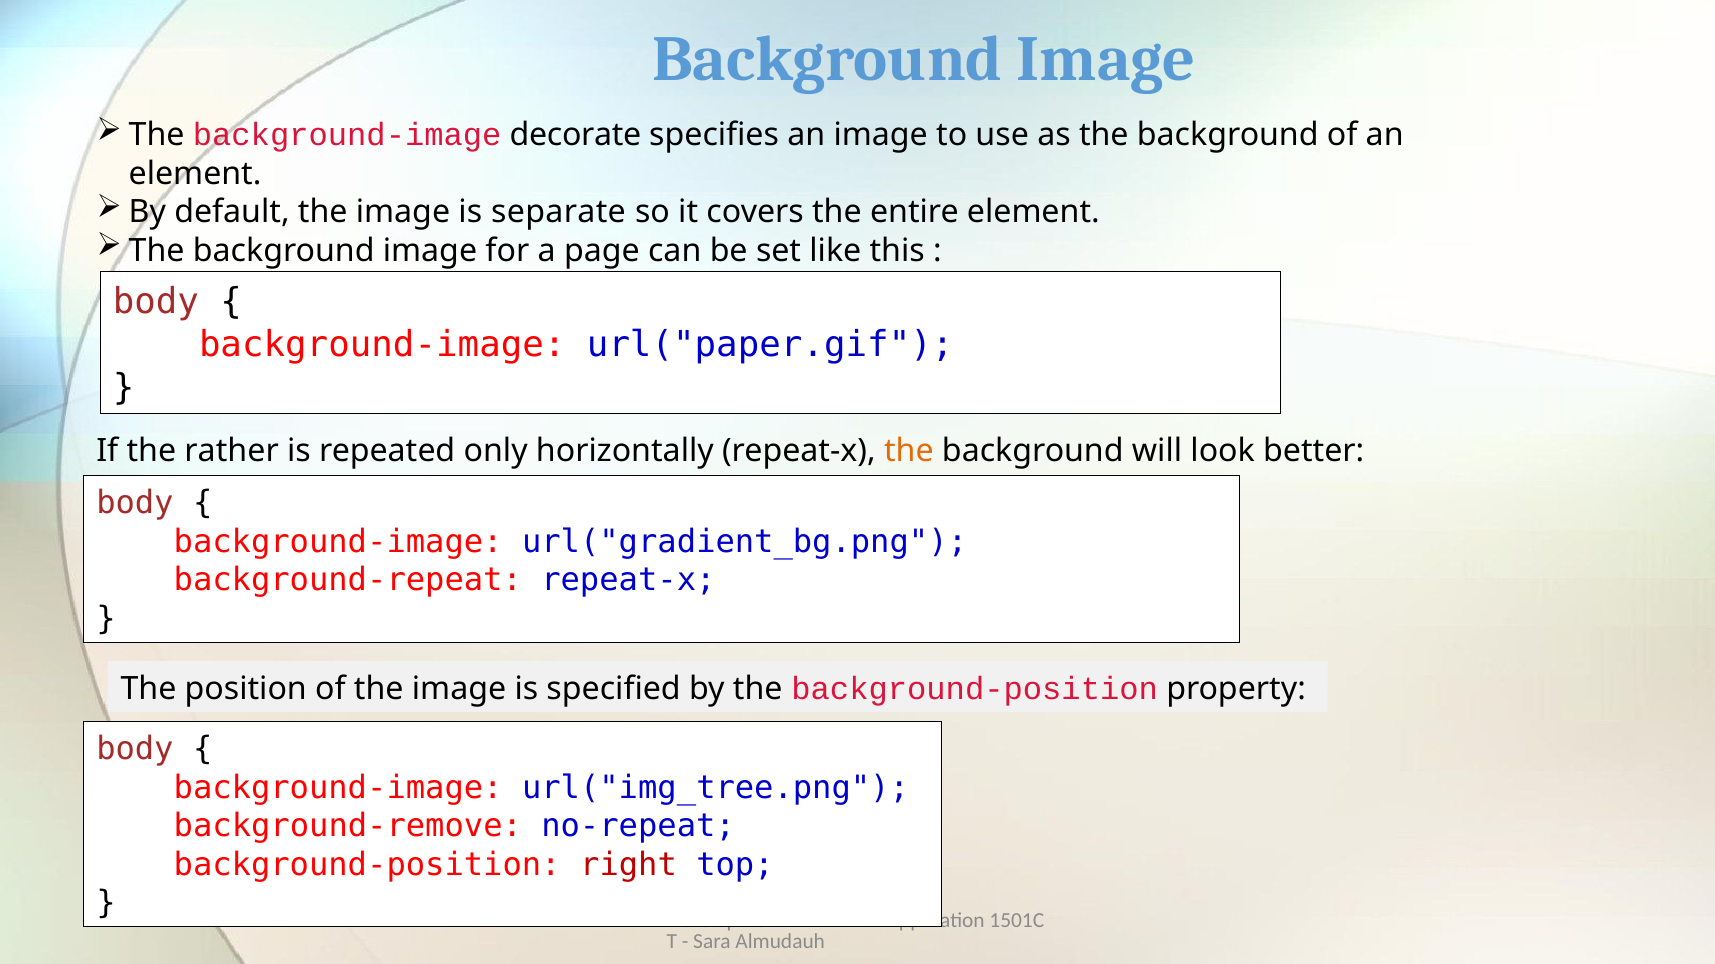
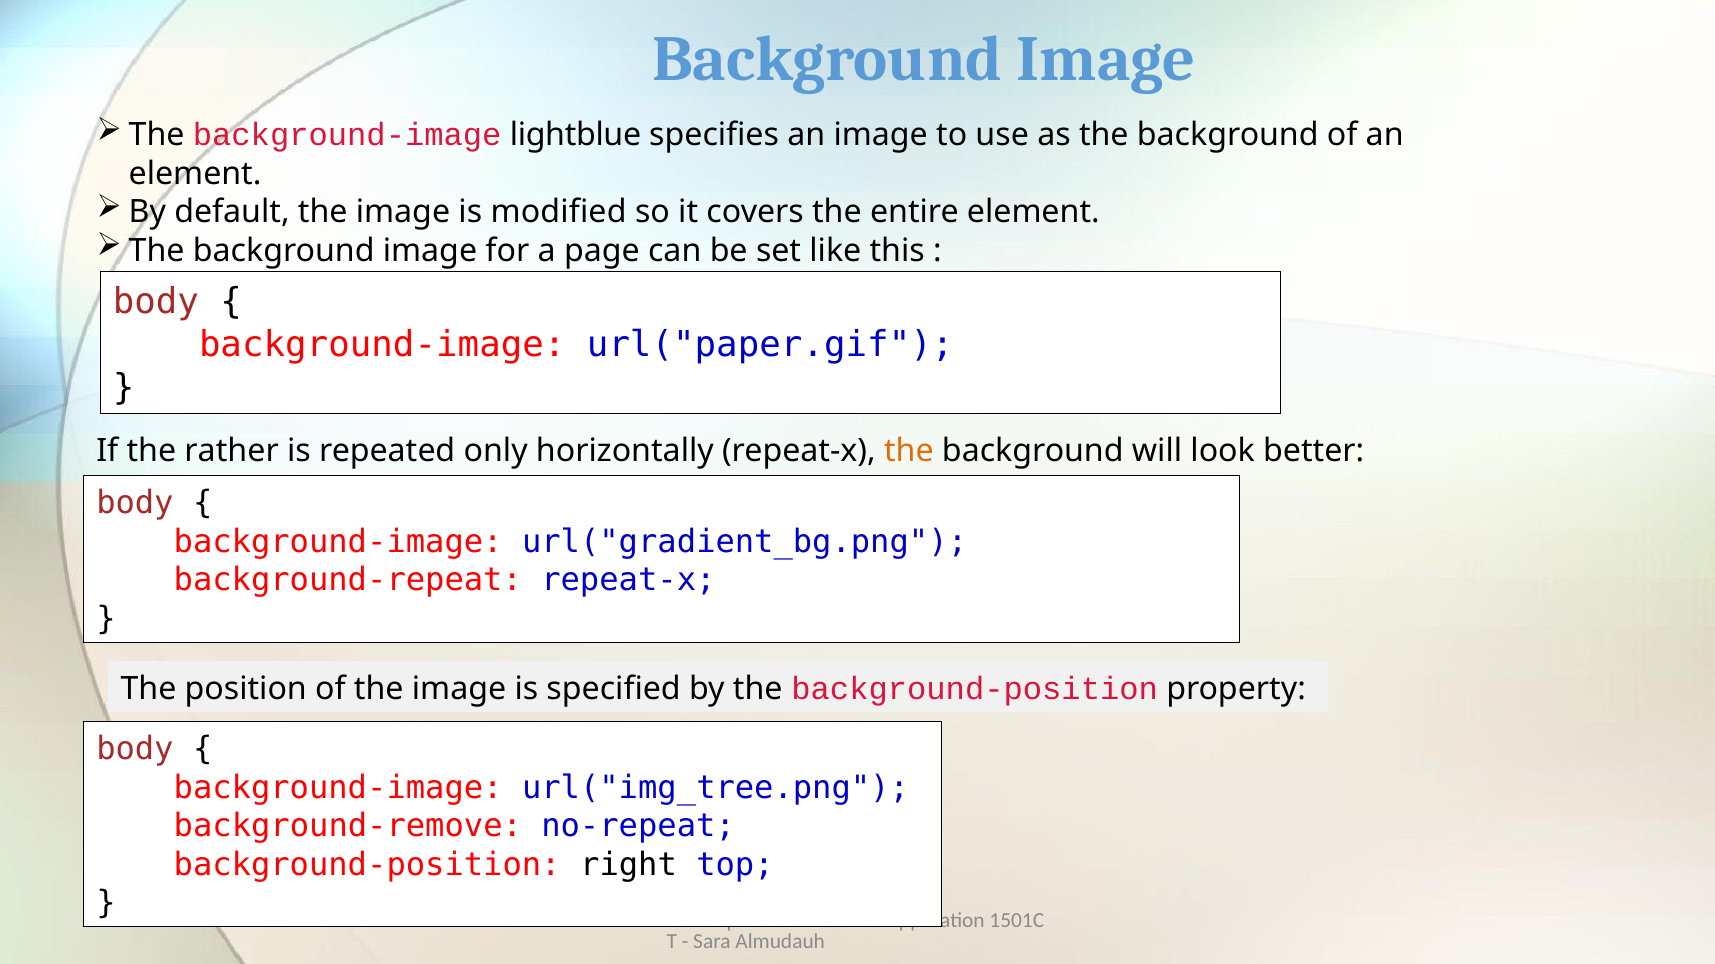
decorate: decorate -> lightblue (575, 135)
separate: separate -> modified (559, 212)
right colour: red -> black (629, 865)
